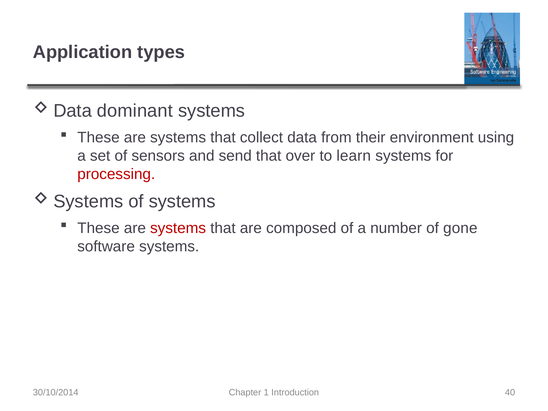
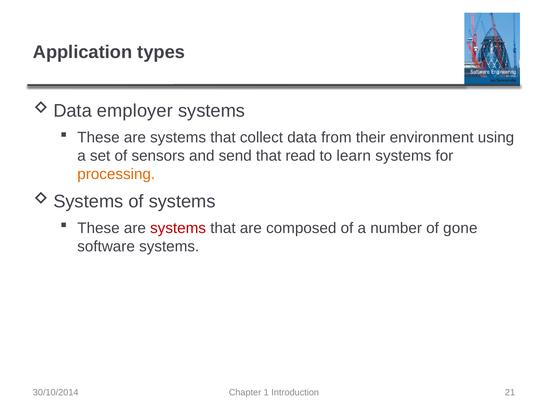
dominant: dominant -> employer (135, 111)
over: over -> read (300, 156)
processing colour: red -> orange (116, 174)
40: 40 -> 21 (510, 392)
